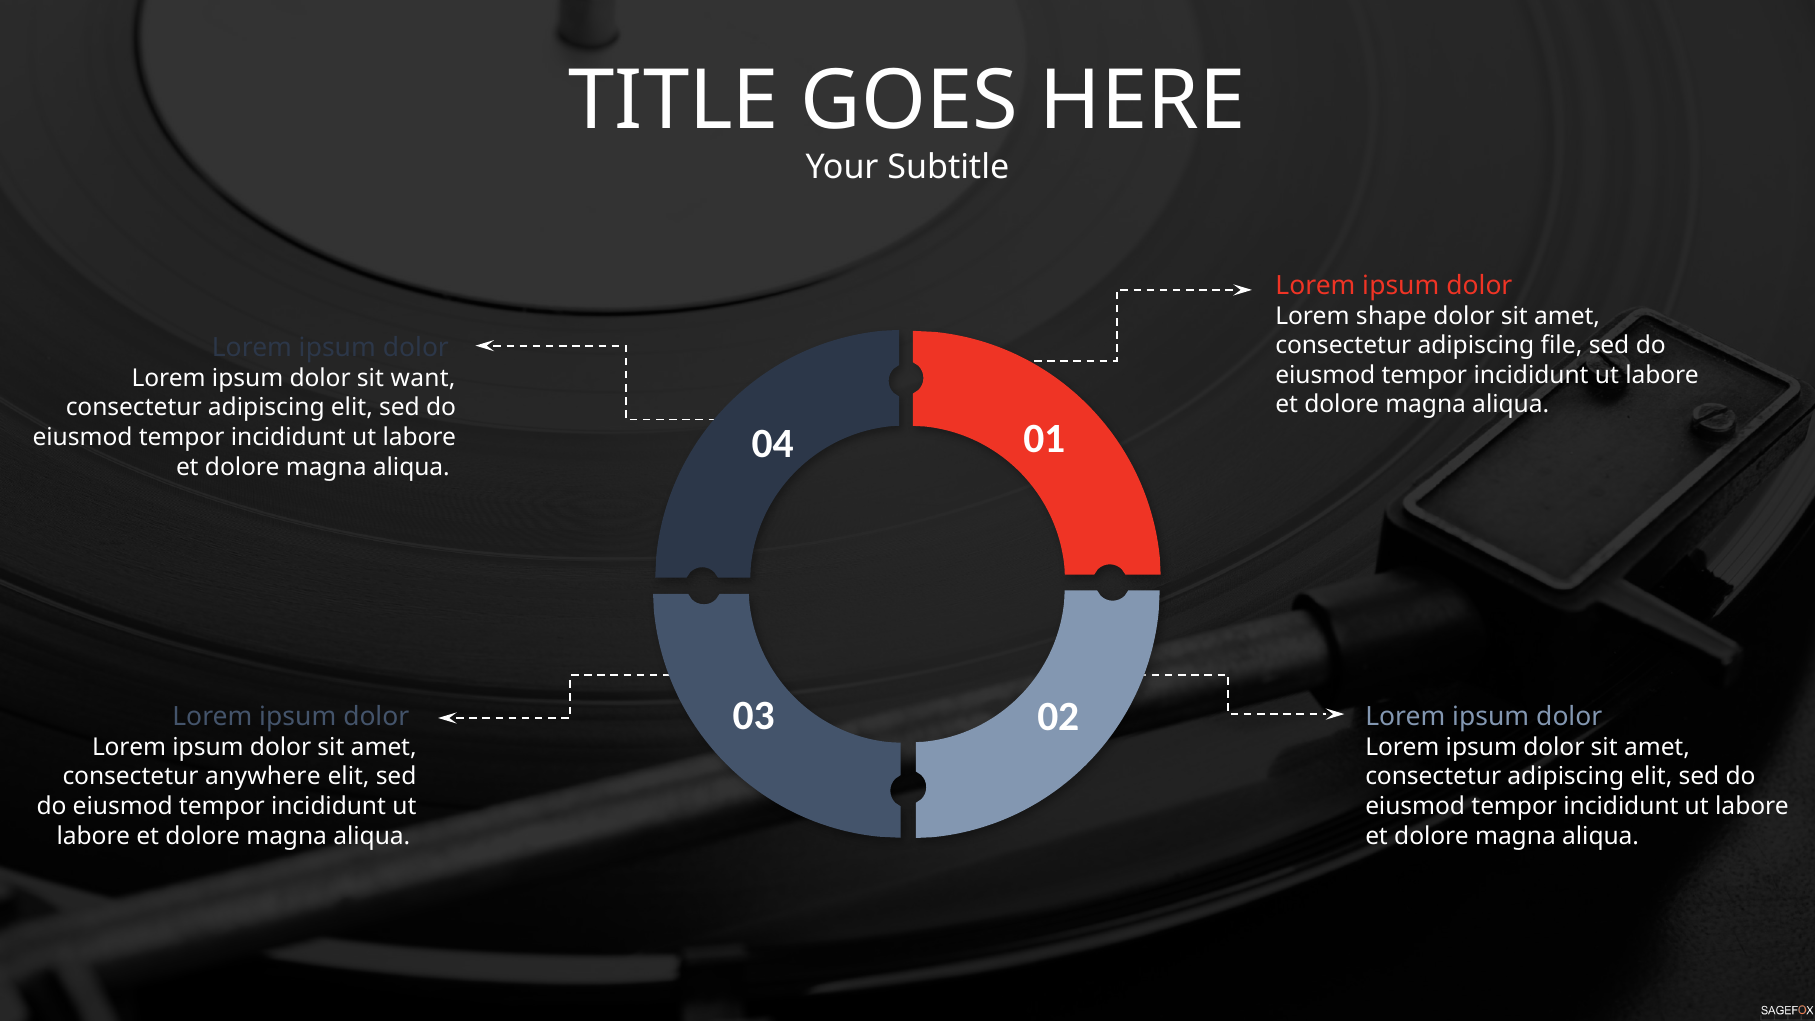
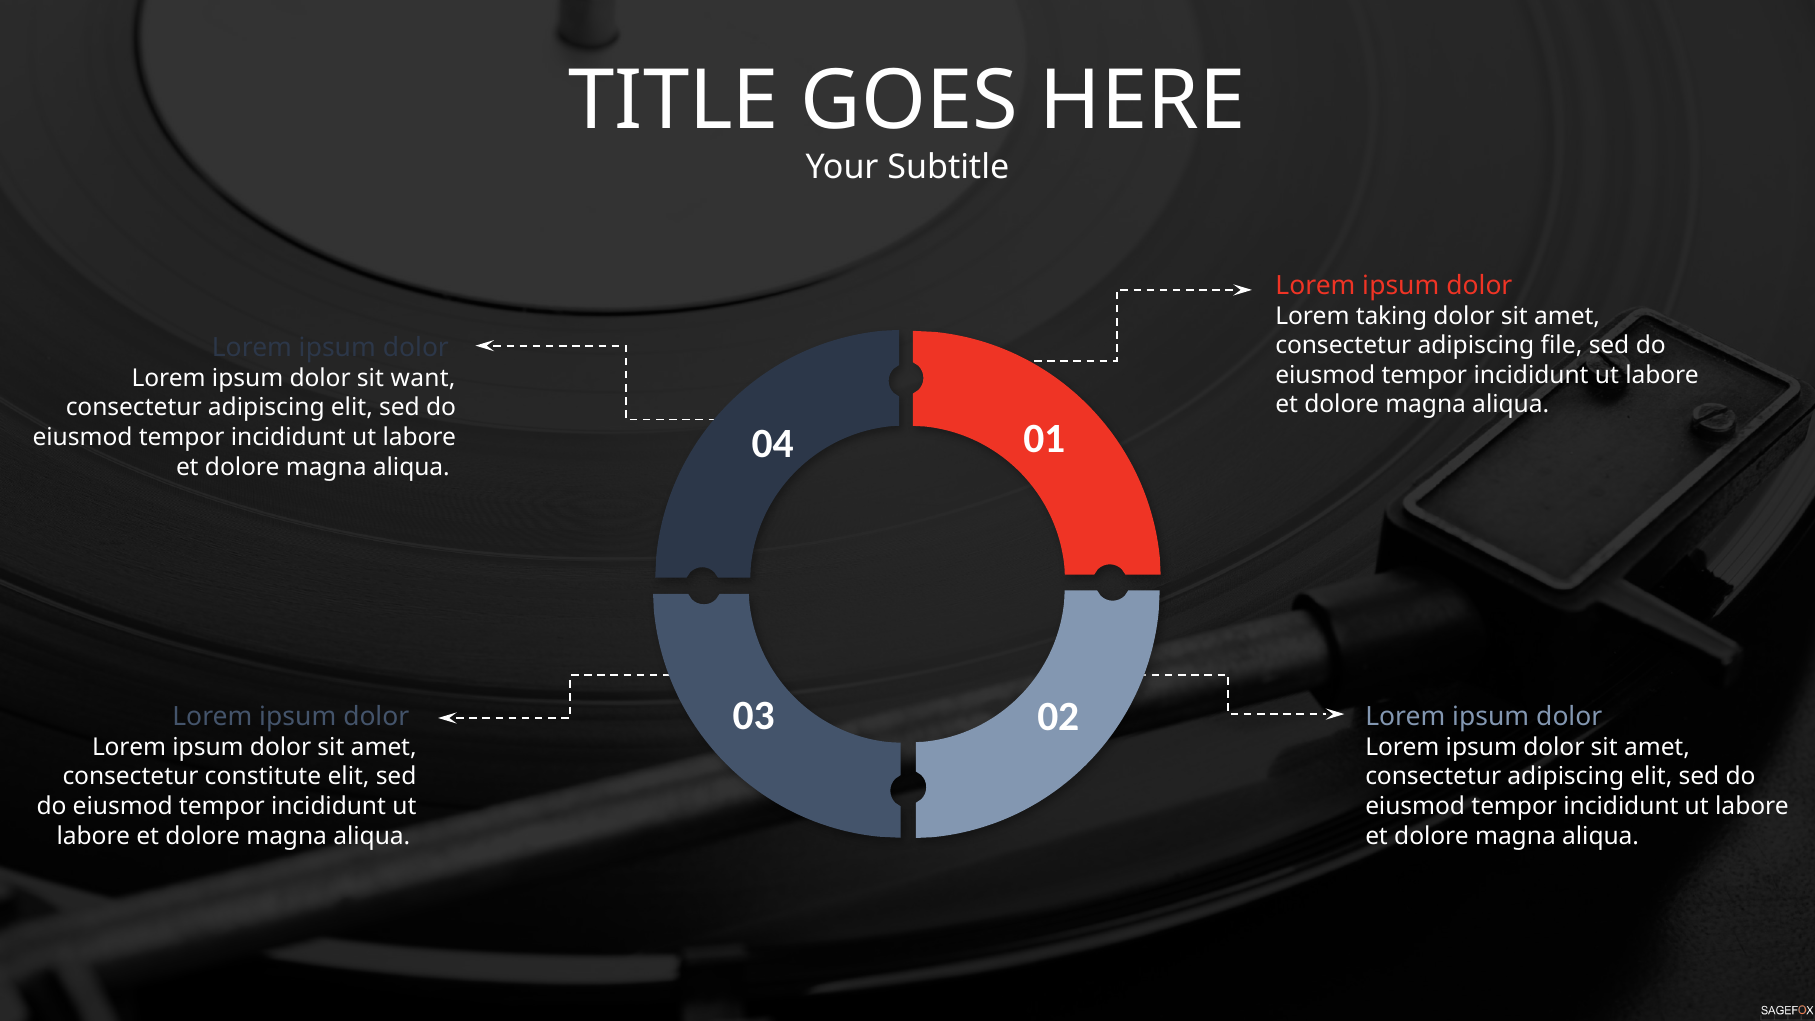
shape: shape -> taking (1392, 316)
anywhere: anywhere -> constitute (263, 777)
